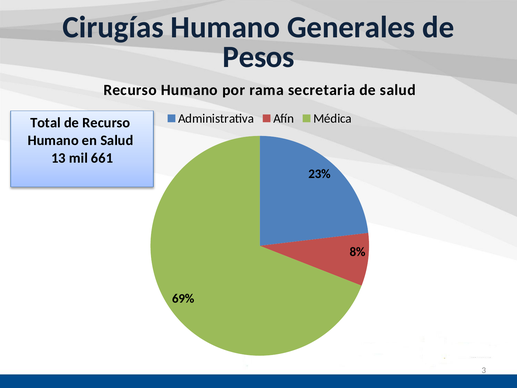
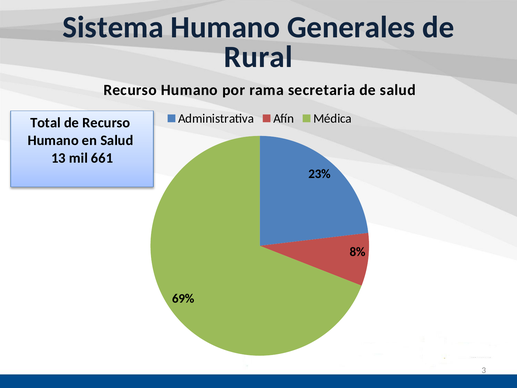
Cirugías: Cirugías -> Sistema (113, 27)
Pesos: Pesos -> Rural (258, 57)
